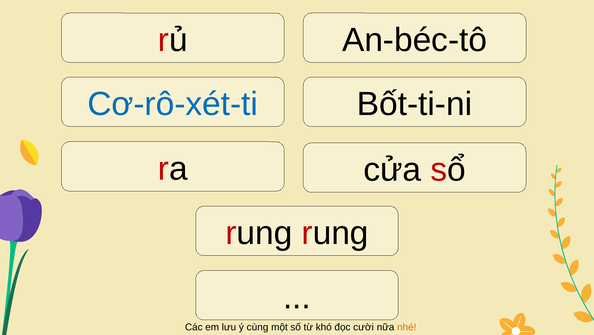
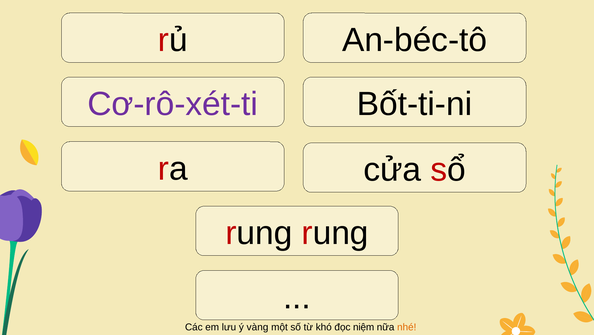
Cơ-rô-xét-ti colour: blue -> purple (173, 104)
cùng: cùng -> vàng (258, 327)
cười: cười -> niệm (364, 327)
